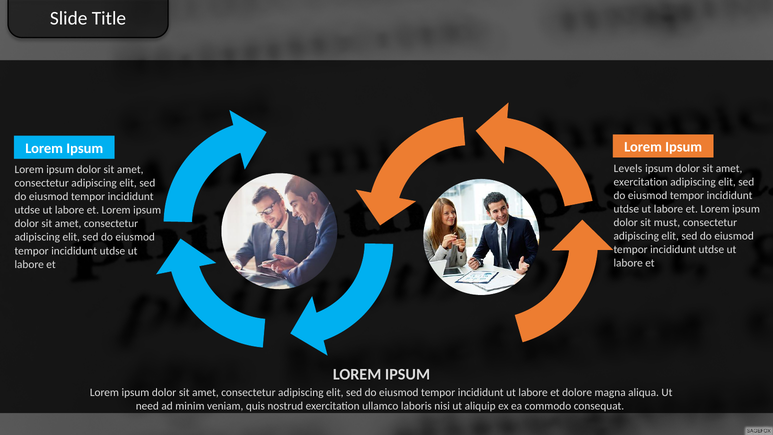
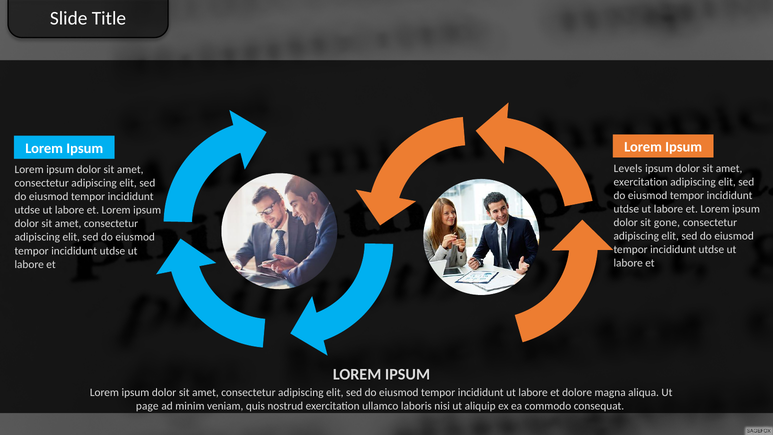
must: must -> gone (667, 222)
need: need -> page (147, 406)
